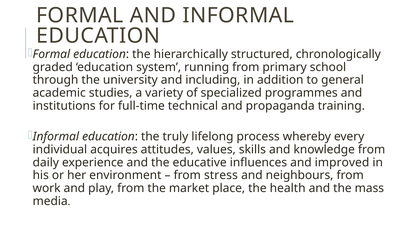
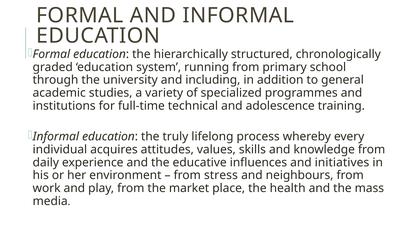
propaganda: propaganda -> adolescence (280, 106)
improved: improved -> initiatives (342, 163)
